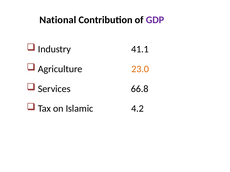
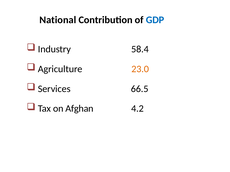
GDP colour: purple -> blue (155, 20)
41.1: 41.1 -> 58.4 (140, 49)
66.8: 66.8 -> 66.5 (140, 89)
Islamic: Islamic -> Afghan (80, 109)
